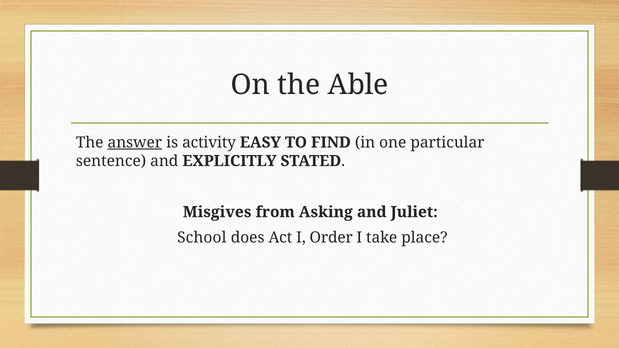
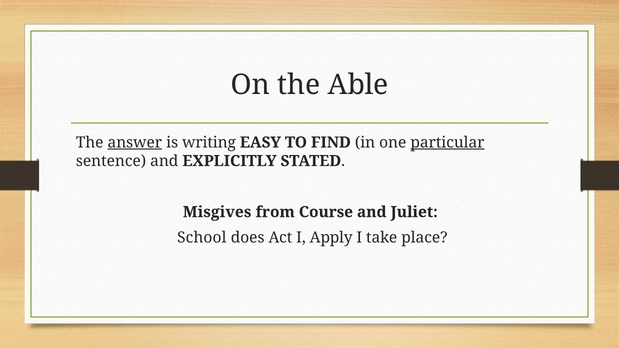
activity: activity -> writing (209, 143)
particular underline: none -> present (447, 143)
Asking: Asking -> Course (326, 212)
Order: Order -> Apply (331, 238)
